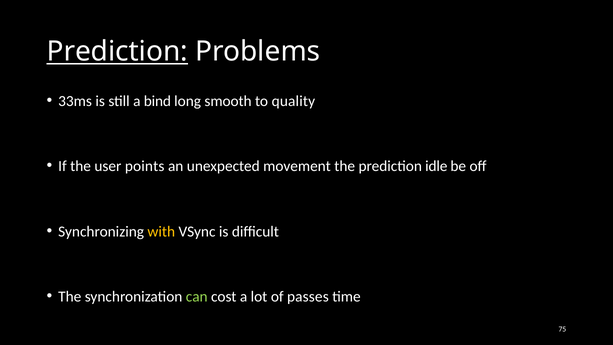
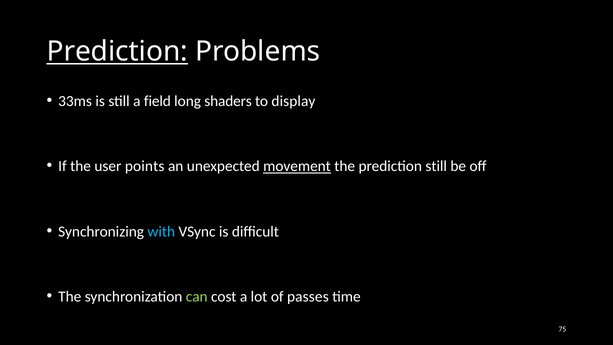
bind: bind -> field (157, 101)
smooth: smooth -> shaders (228, 101)
quality: quality -> display (293, 101)
movement underline: none -> present (297, 166)
prediction idle: idle -> still (436, 166)
with colour: yellow -> light blue (161, 231)
